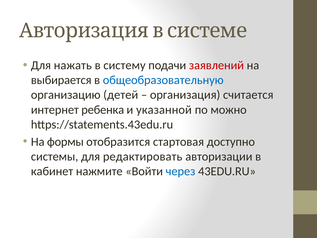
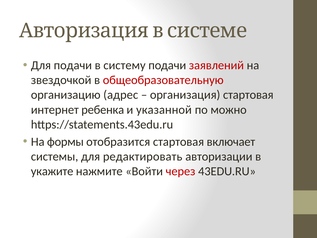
Для нажать: нажать -> подачи (73, 65)
выбирается: выбирается -> звездочкой (61, 80)
общеобразовательную colour: blue -> red (163, 80)
детей: детей -> адрес (121, 95)
организация считается: считается -> стартовая (248, 95)
доступно: доступно -> включает (231, 142)
кабинет: кабинет -> укажите (52, 171)
через colour: blue -> red (181, 171)
